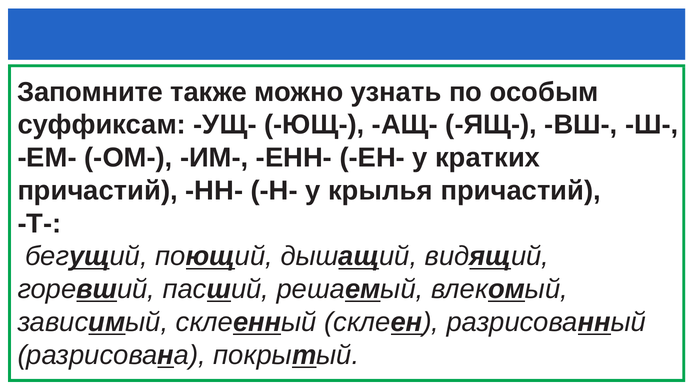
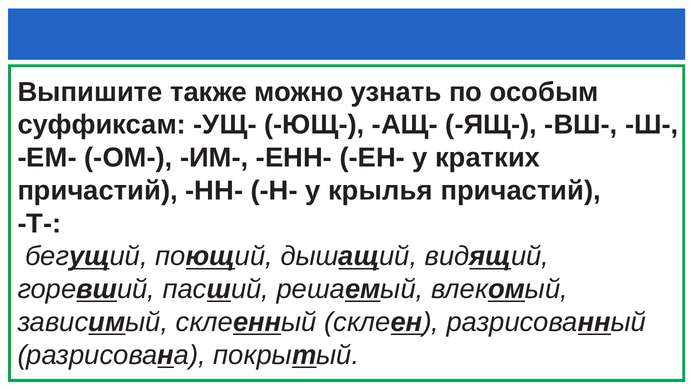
Запомните: Запомните -> Выпишите (90, 92)
